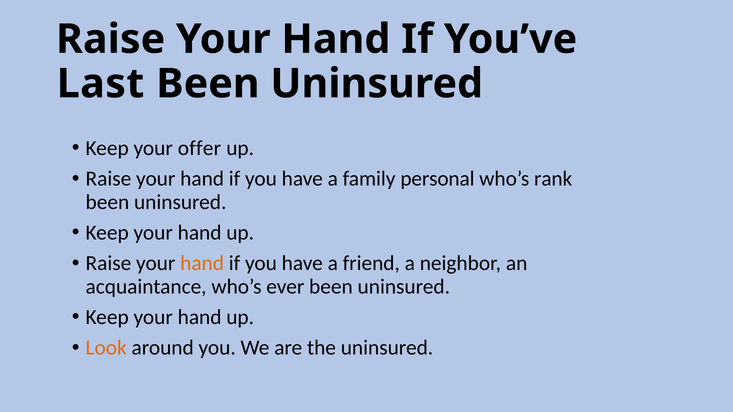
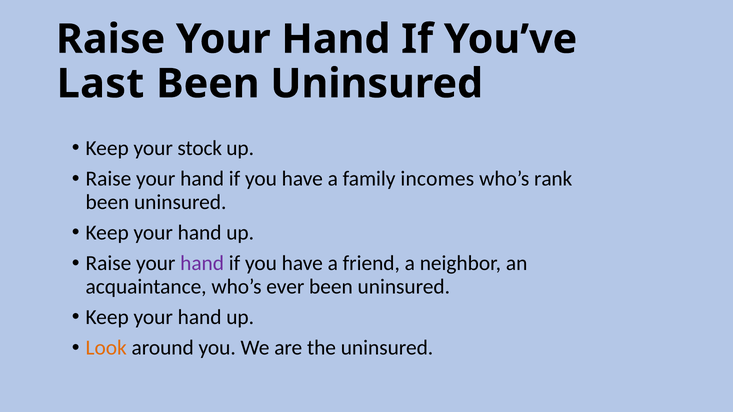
offer: offer -> stock (200, 148)
personal: personal -> incomes (437, 179)
hand colour: orange -> purple (202, 264)
